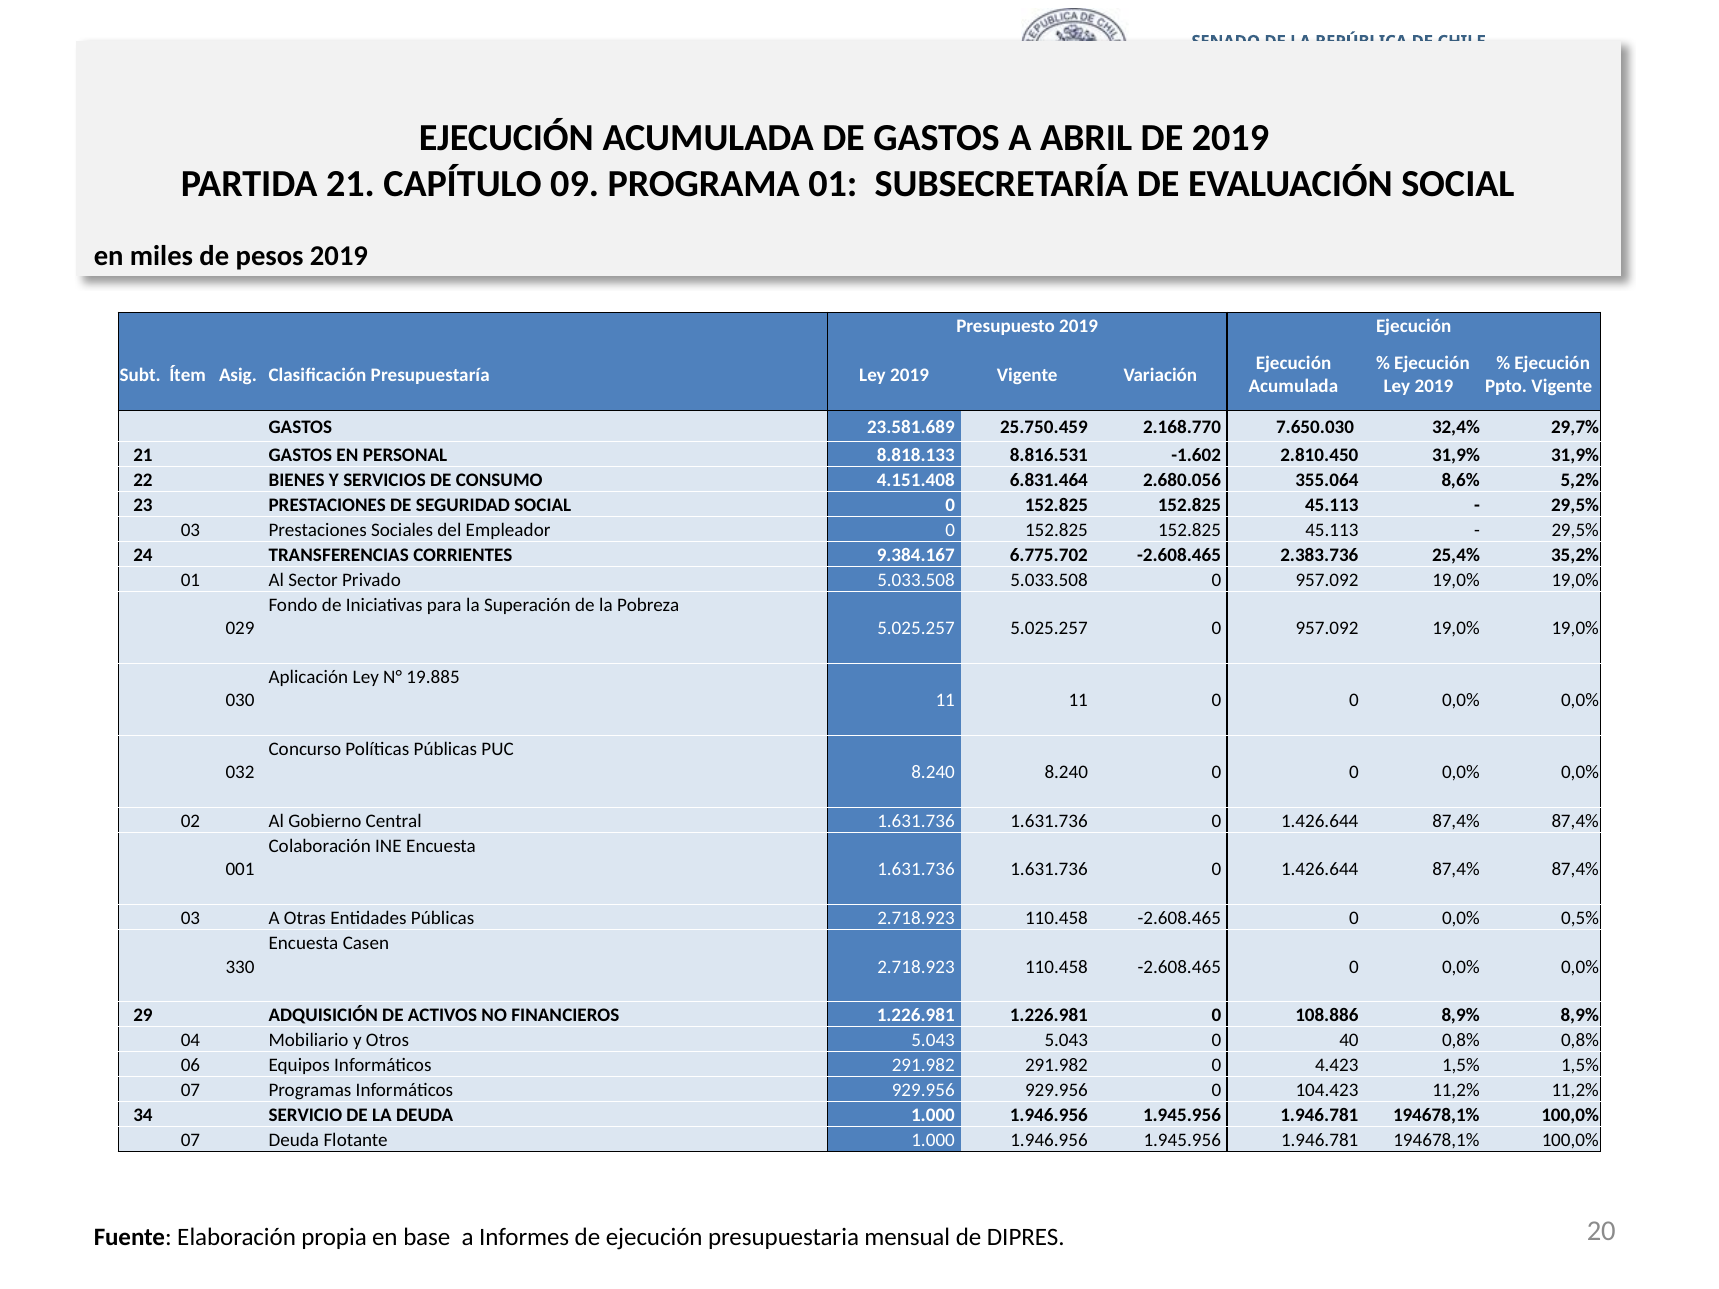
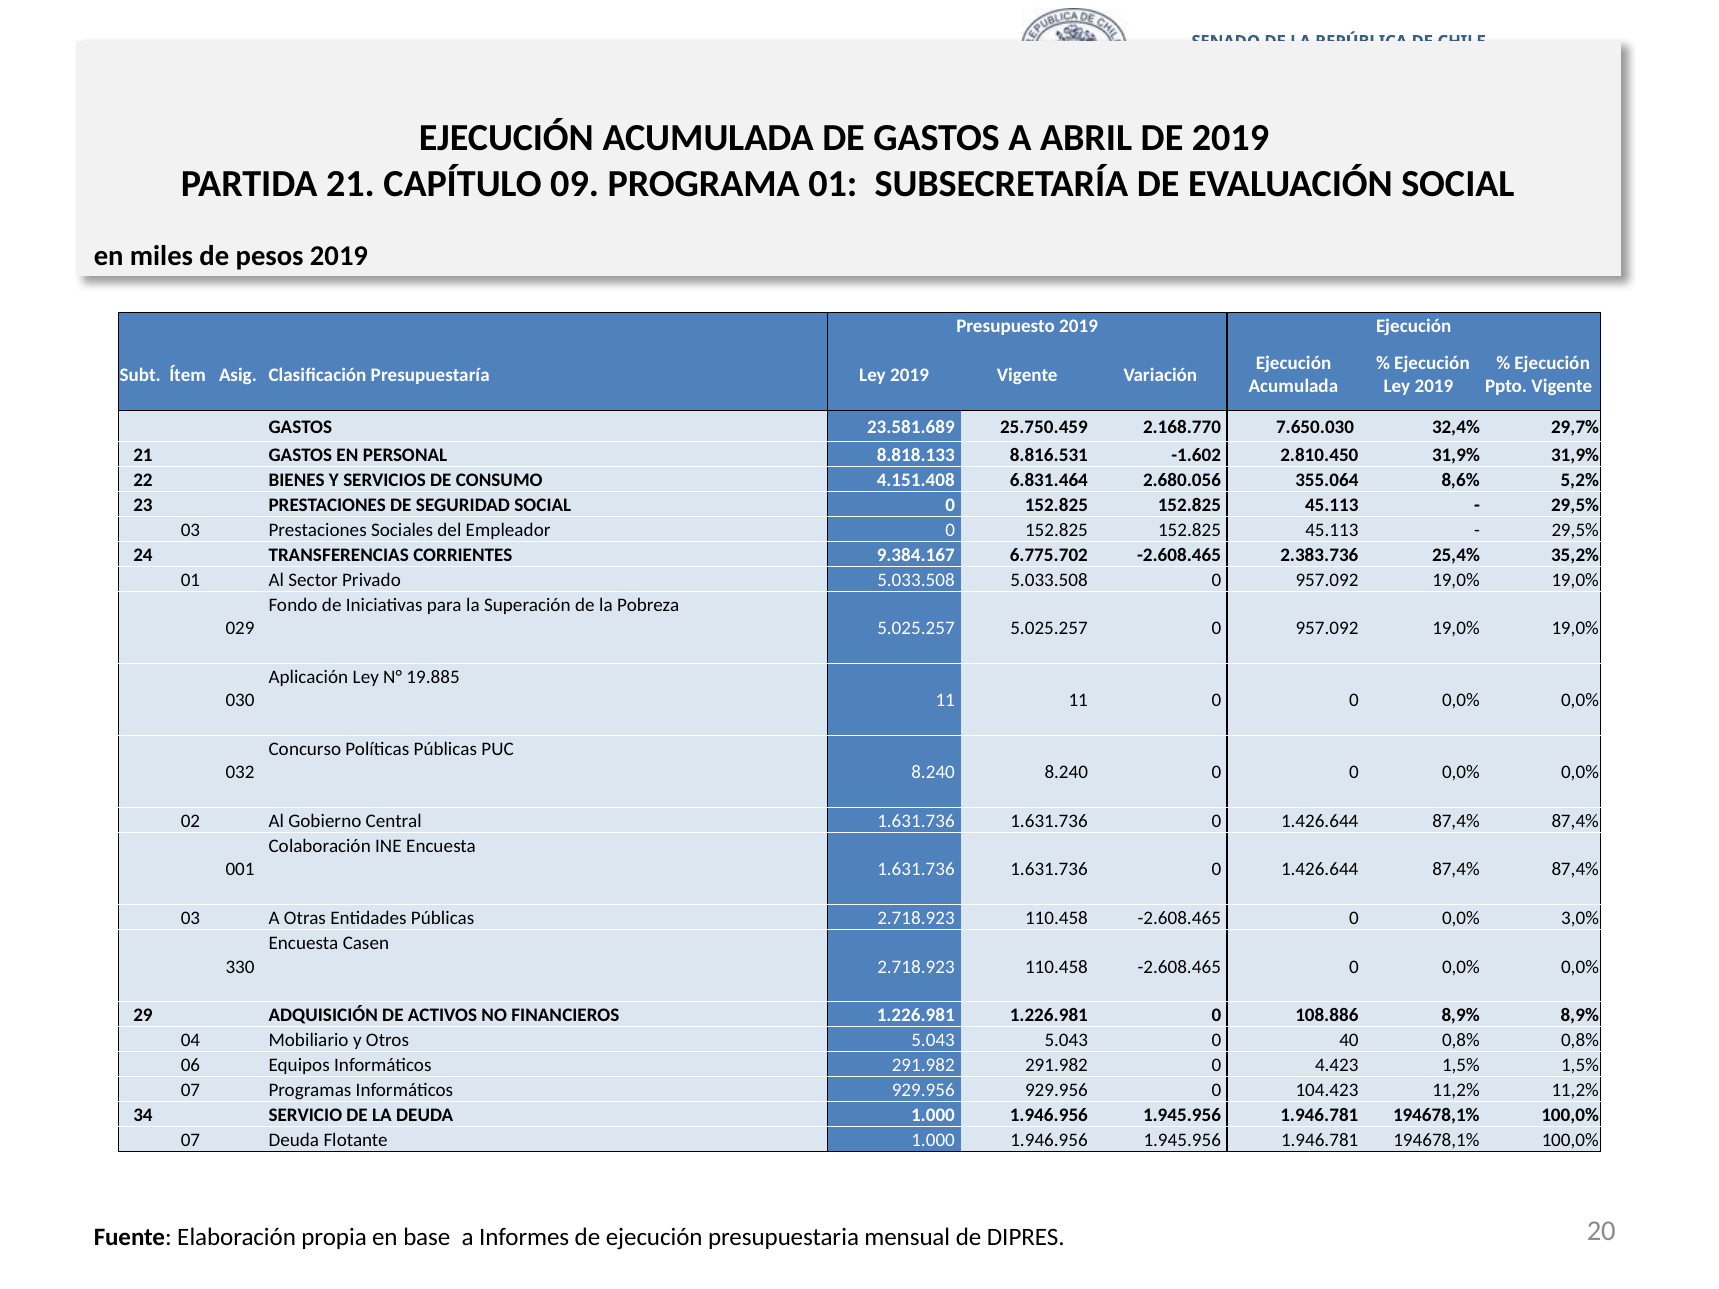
0,5%: 0,5% -> 3,0% (1580, 918)
